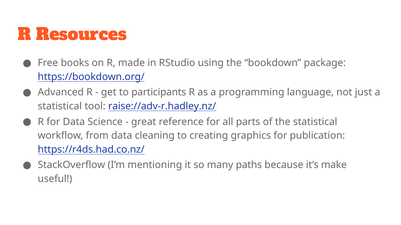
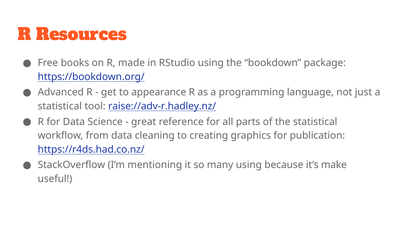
participants: participants -> appearance (159, 93)
many paths: paths -> using (249, 165)
